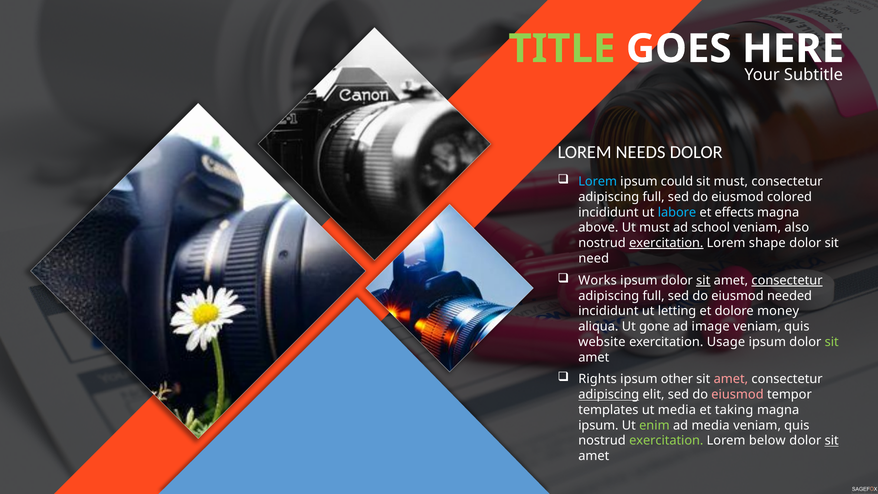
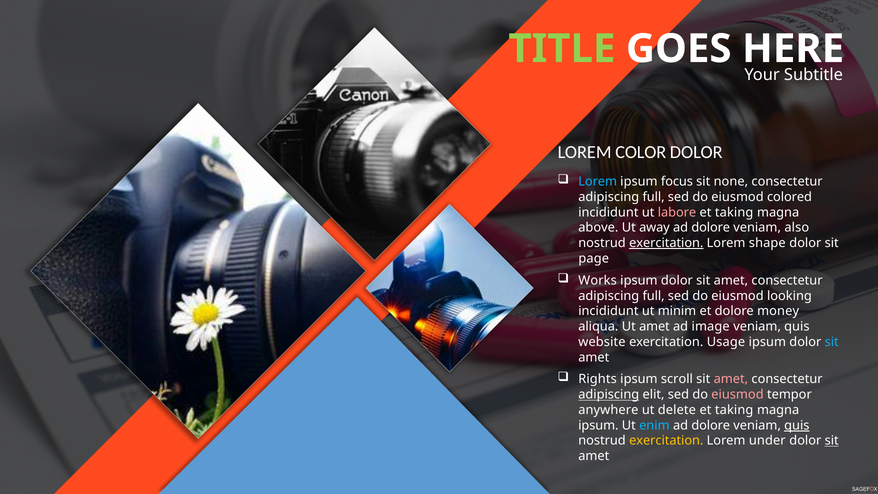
NEEDS: NEEDS -> COLOR (641, 152)
could: could -> focus (677, 182)
sit must: must -> none (731, 182)
labore colour: light blue -> pink (677, 212)
effects: effects -> taking (734, 212)
Ut must: must -> away (654, 228)
school: school -> dolore (711, 228)
need: need -> page (594, 258)
sit underline: present -> none (703, 280)
consectetur underline: present -> none (787, 280)
needed: needed -> looking (789, 296)
letting: letting -> minim (677, 311)
Ut gone: gone -> amet (654, 326)
sit colour: light green -> light blue (832, 342)
other: other -> scroll (677, 379)
templates: templates -> anywhere (608, 410)
ut media: media -> delete (677, 410)
enim colour: light green -> light blue (654, 425)
media: media -> dolore (711, 425)
quis underline: none -> present (797, 425)
exercitation colour: light green -> yellow (666, 441)
below: below -> under (767, 441)
